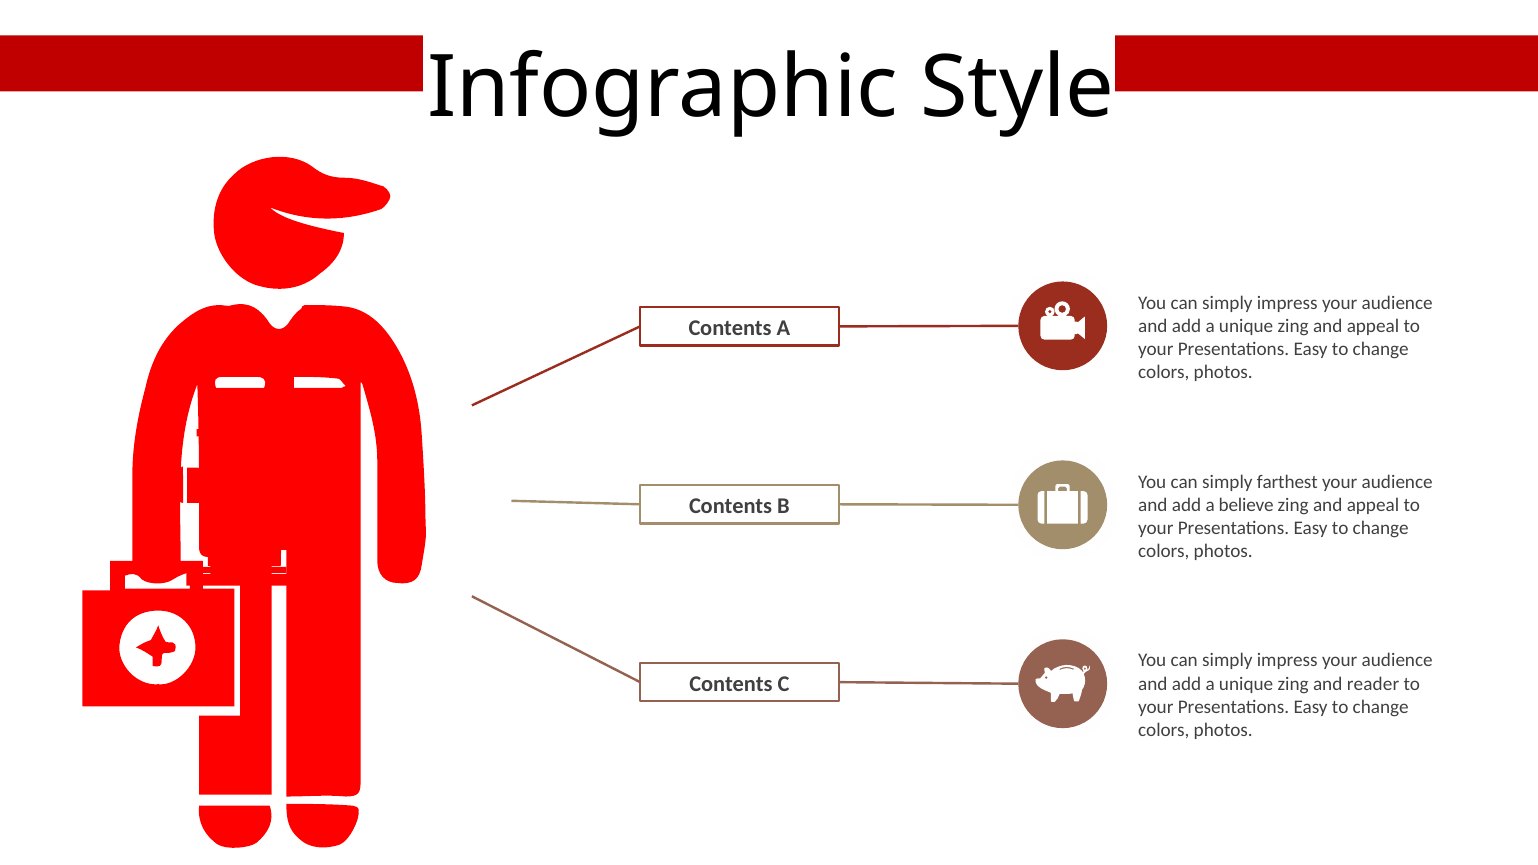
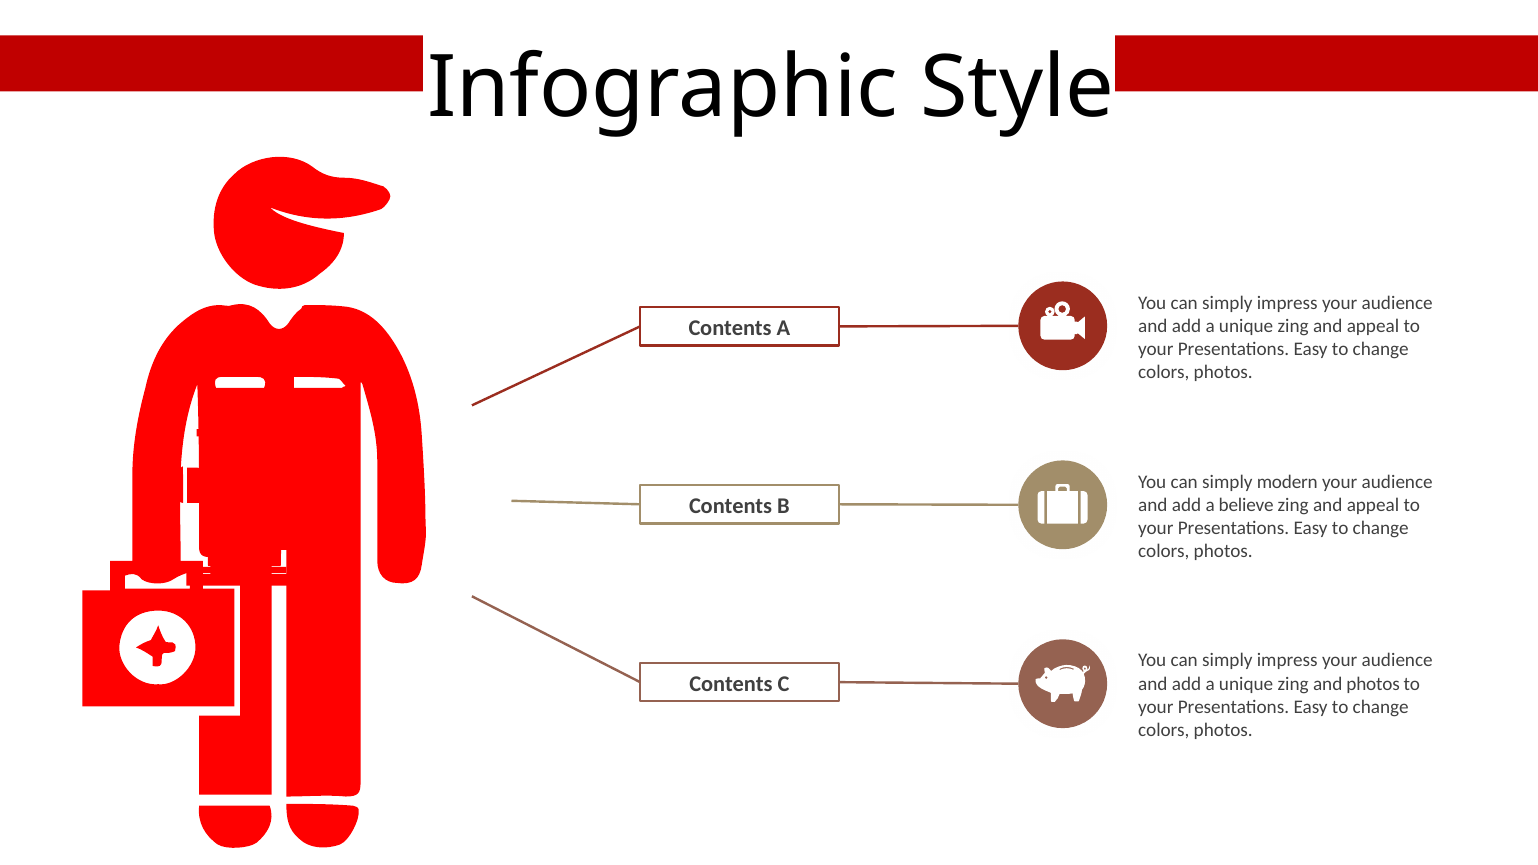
farthest: farthest -> modern (1287, 482)
and reader: reader -> photos (1373, 684)
